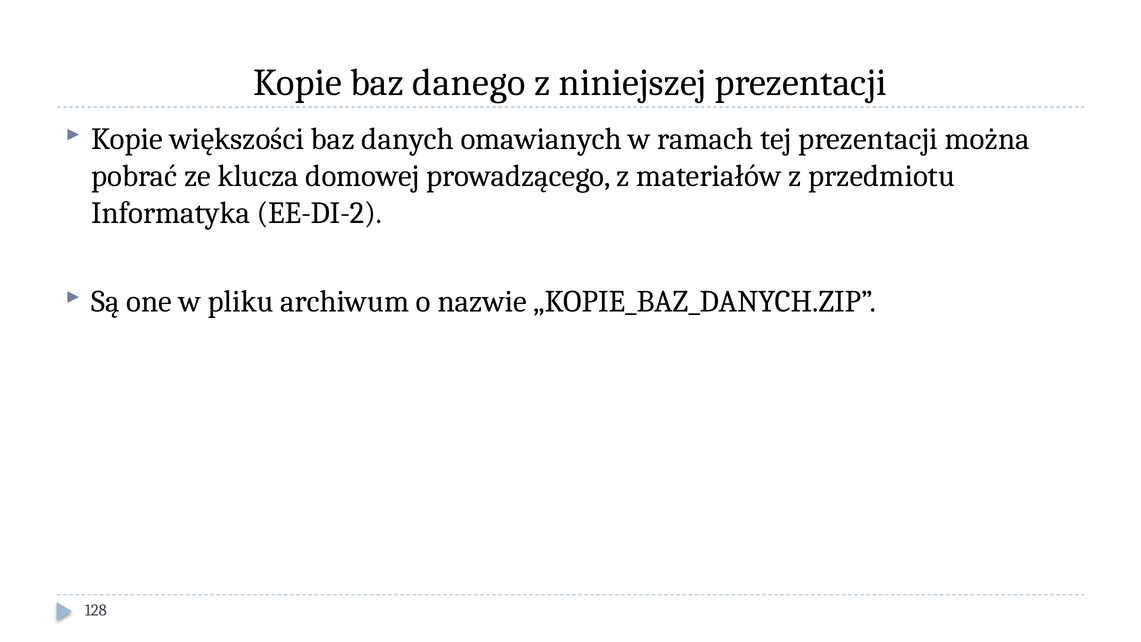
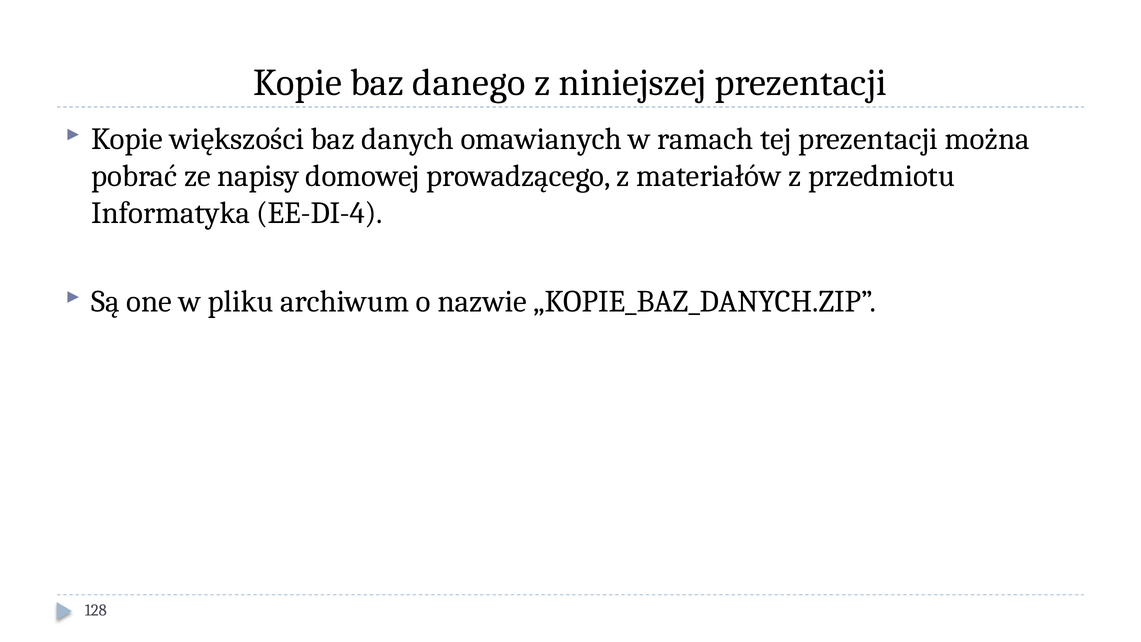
klucza: klucza -> napisy (258, 176)
EE-DI-2: EE-DI-2 -> EE-DI-4 (319, 213)
